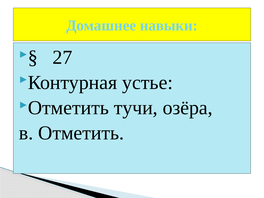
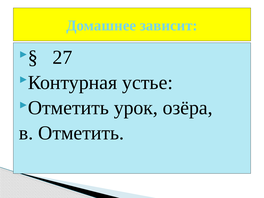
навыки: навыки -> зависит (169, 25)
тучи: тучи -> урок (136, 108)
